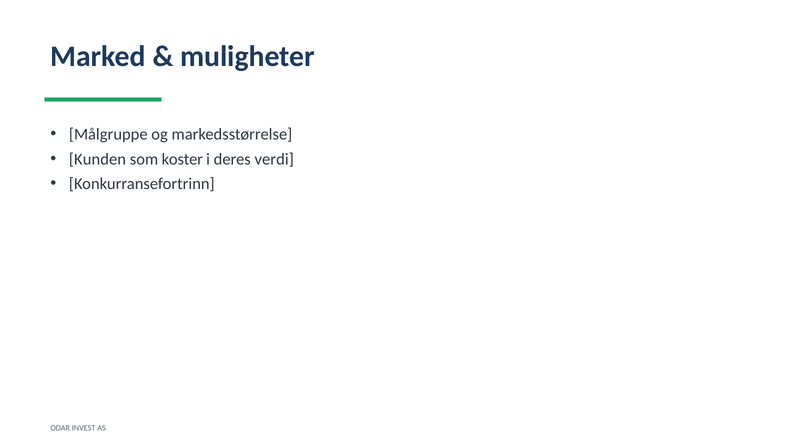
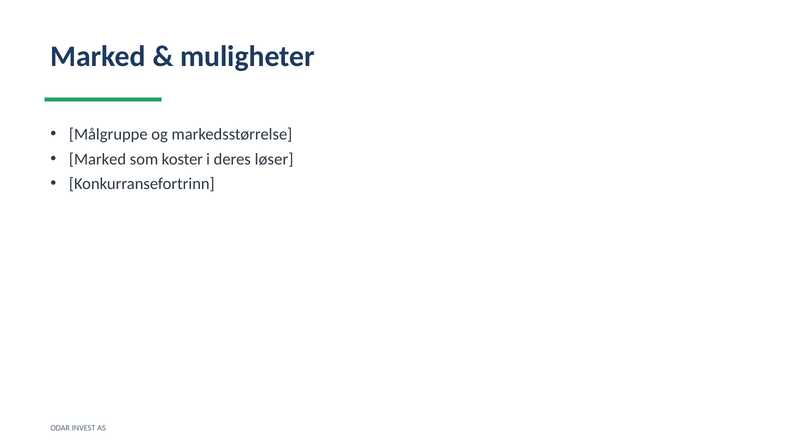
Kunden: Kunden -> Marked (98, 159)
verdi: verdi -> løser (274, 159)
